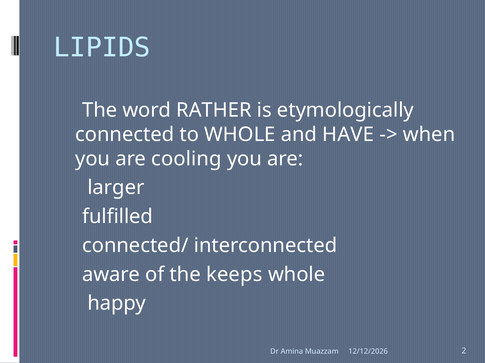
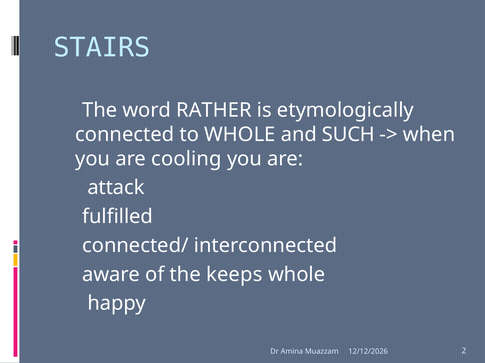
LIPIDS: LIPIDS -> STAIRS (102, 48)
HAVE: HAVE -> SUCH (348, 135)
larger: larger -> attack (116, 188)
